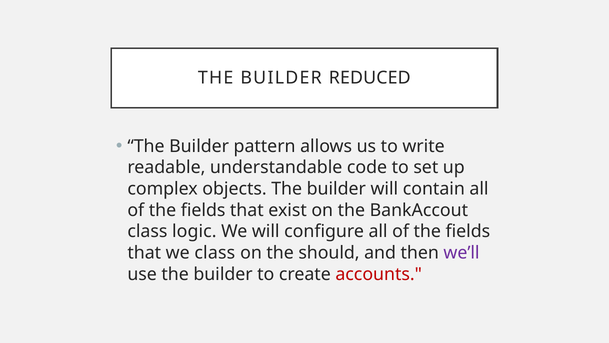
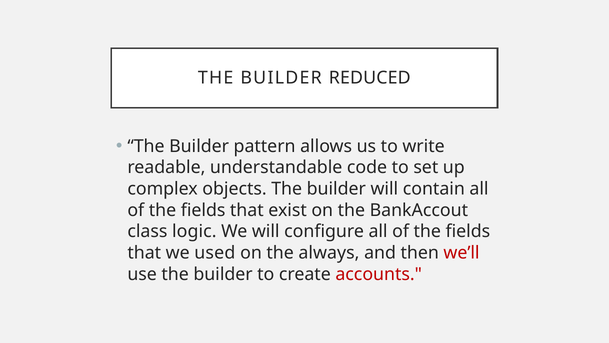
we class: class -> used (215, 253)
should: should -> always (329, 253)
we’ll colour: purple -> red (462, 253)
